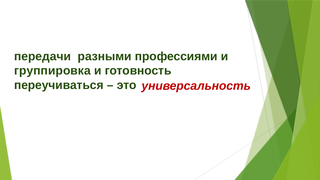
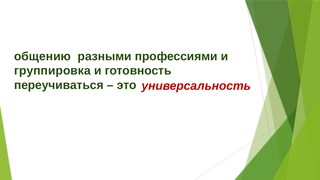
передачи: передачи -> общению (42, 56)
